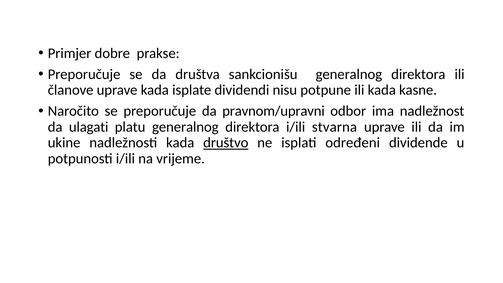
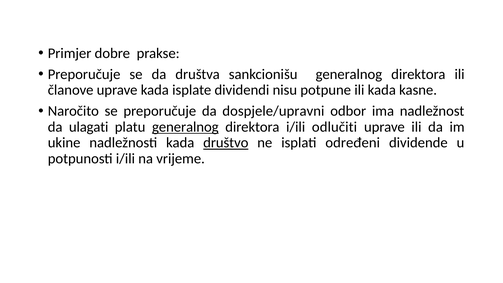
pravnom/upravni: pravnom/upravni -> dospjele/upravni (273, 111)
generalnog underline: none -> present (185, 127)
stvarna: stvarna -> odlučiti (334, 127)
